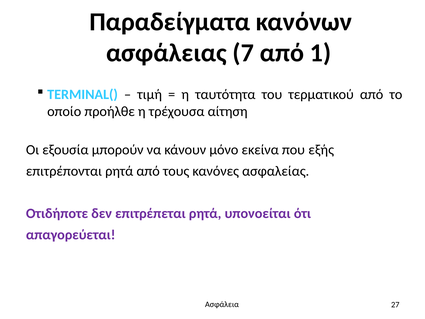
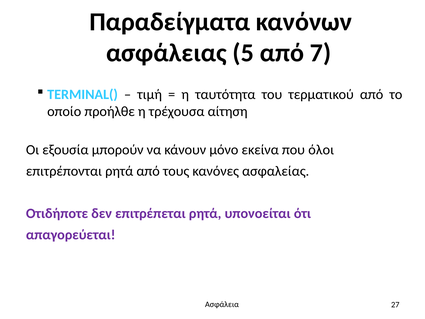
7: 7 -> 5 (243, 53)
1: 1 -> 7 (321, 53)
εξής: εξής -> όλοι (321, 150)
